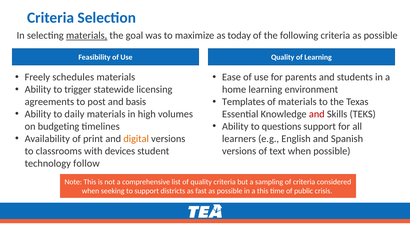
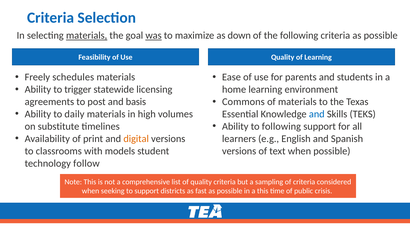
was underline: none -> present (154, 35)
today: today -> down (239, 35)
Templates: Templates -> Commons (243, 102)
and colour: red -> blue (317, 114)
to questions: questions -> following (281, 126)
budgeting: budgeting -> substitute (59, 126)
devices: devices -> models (120, 151)
